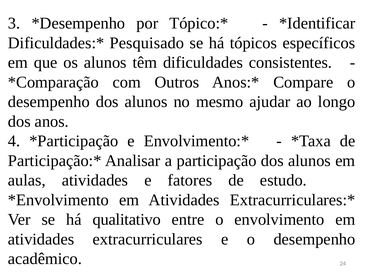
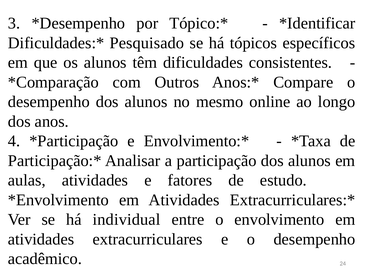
ajudar: ajudar -> online (270, 102)
qualitativo: qualitativo -> individual (127, 220)
